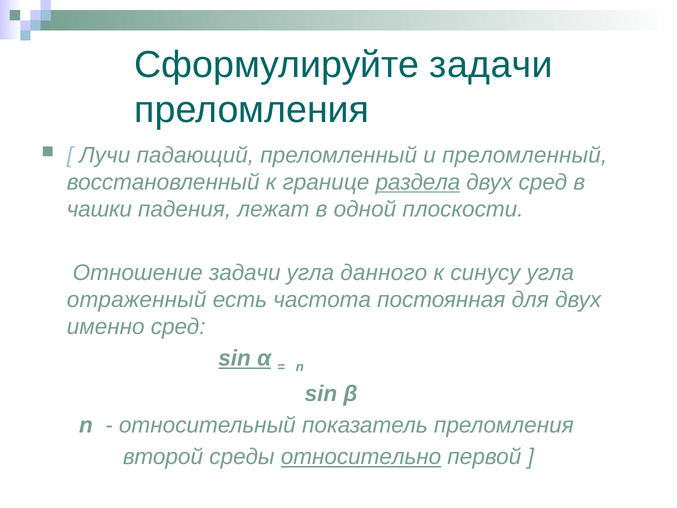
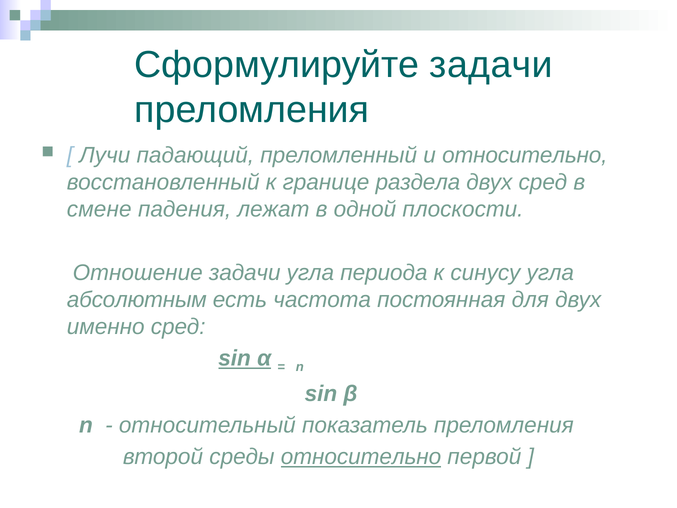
и преломленный: преломленный -> относительно (525, 155)
раздела underline: present -> none (418, 182)
чашки: чашки -> смене (99, 209)
данного: данного -> периода (384, 272)
отраженный: отраженный -> абсолютным (137, 299)
